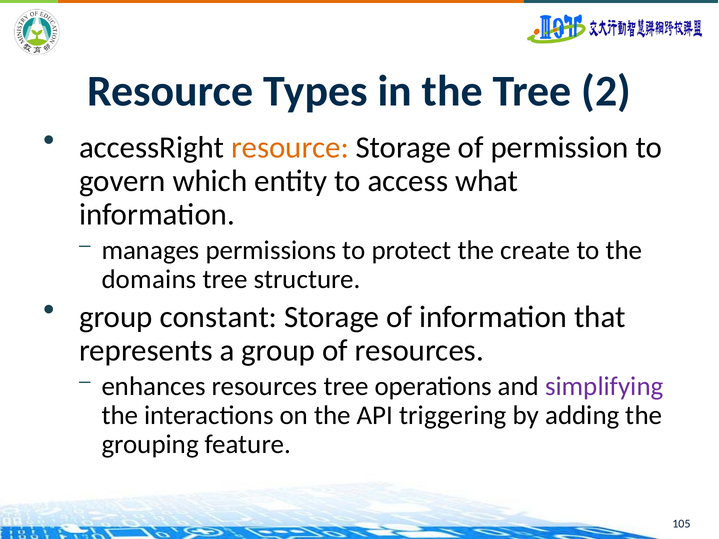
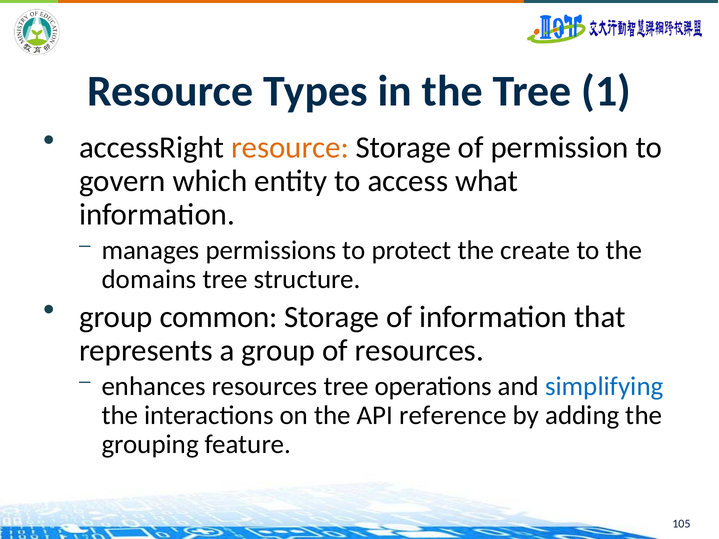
2: 2 -> 1 (606, 91)
constant: constant -> common (219, 317)
simplifying colour: purple -> blue (604, 386)
triggering: triggering -> reference (453, 416)
